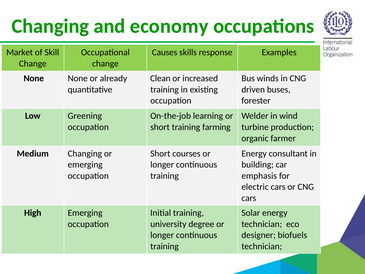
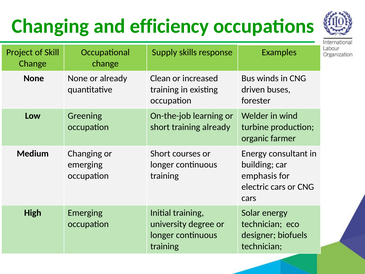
economy: economy -> efficiency (169, 26)
Market: Market -> Project (20, 52)
Causes: Causes -> Supply (165, 52)
training farming: farming -> already (216, 127)
